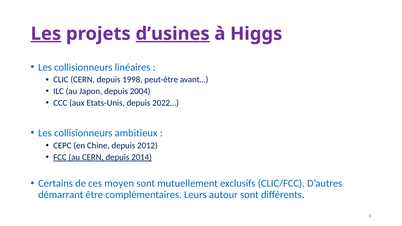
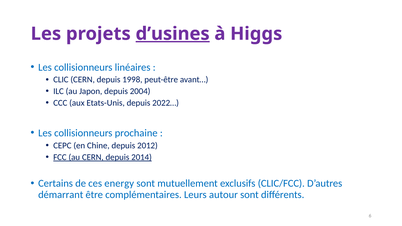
Les underline: present -> none (46, 34)
ambitieux: ambitieux -> prochaine (136, 133)
moyen: moyen -> energy (119, 183)
